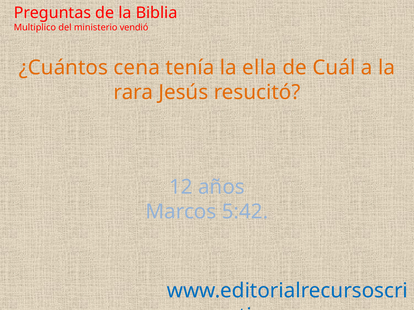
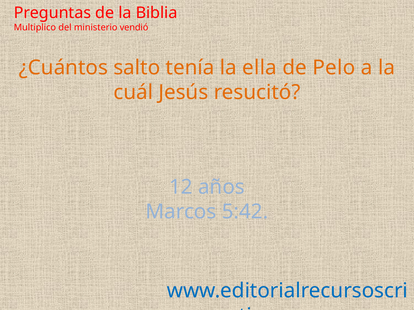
cena: cena -> salto (137, 68)
Cuál: Cuál -> Pelo (334, 68)
rara: rara -> cuál (133, 92)
